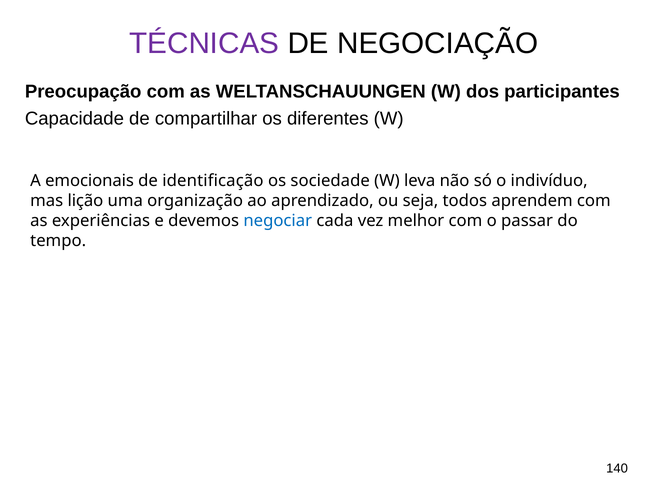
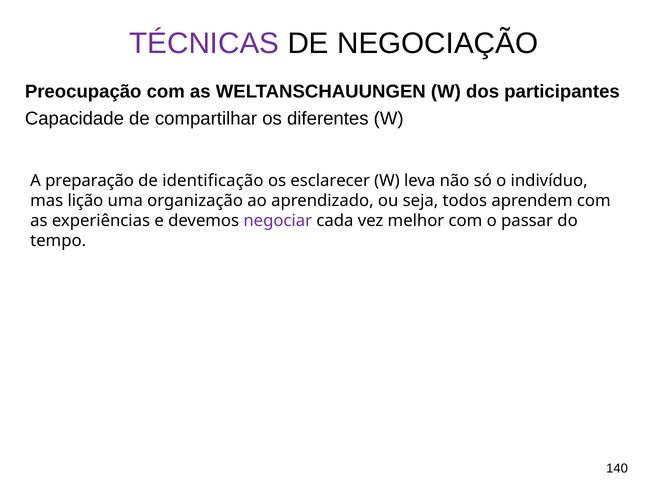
emocionais: emocionais -> preparação (90, 181)
sociedade: sociedade -> esclarecer (330, 181)
negociar colour: blue -> purple (278, 221)
